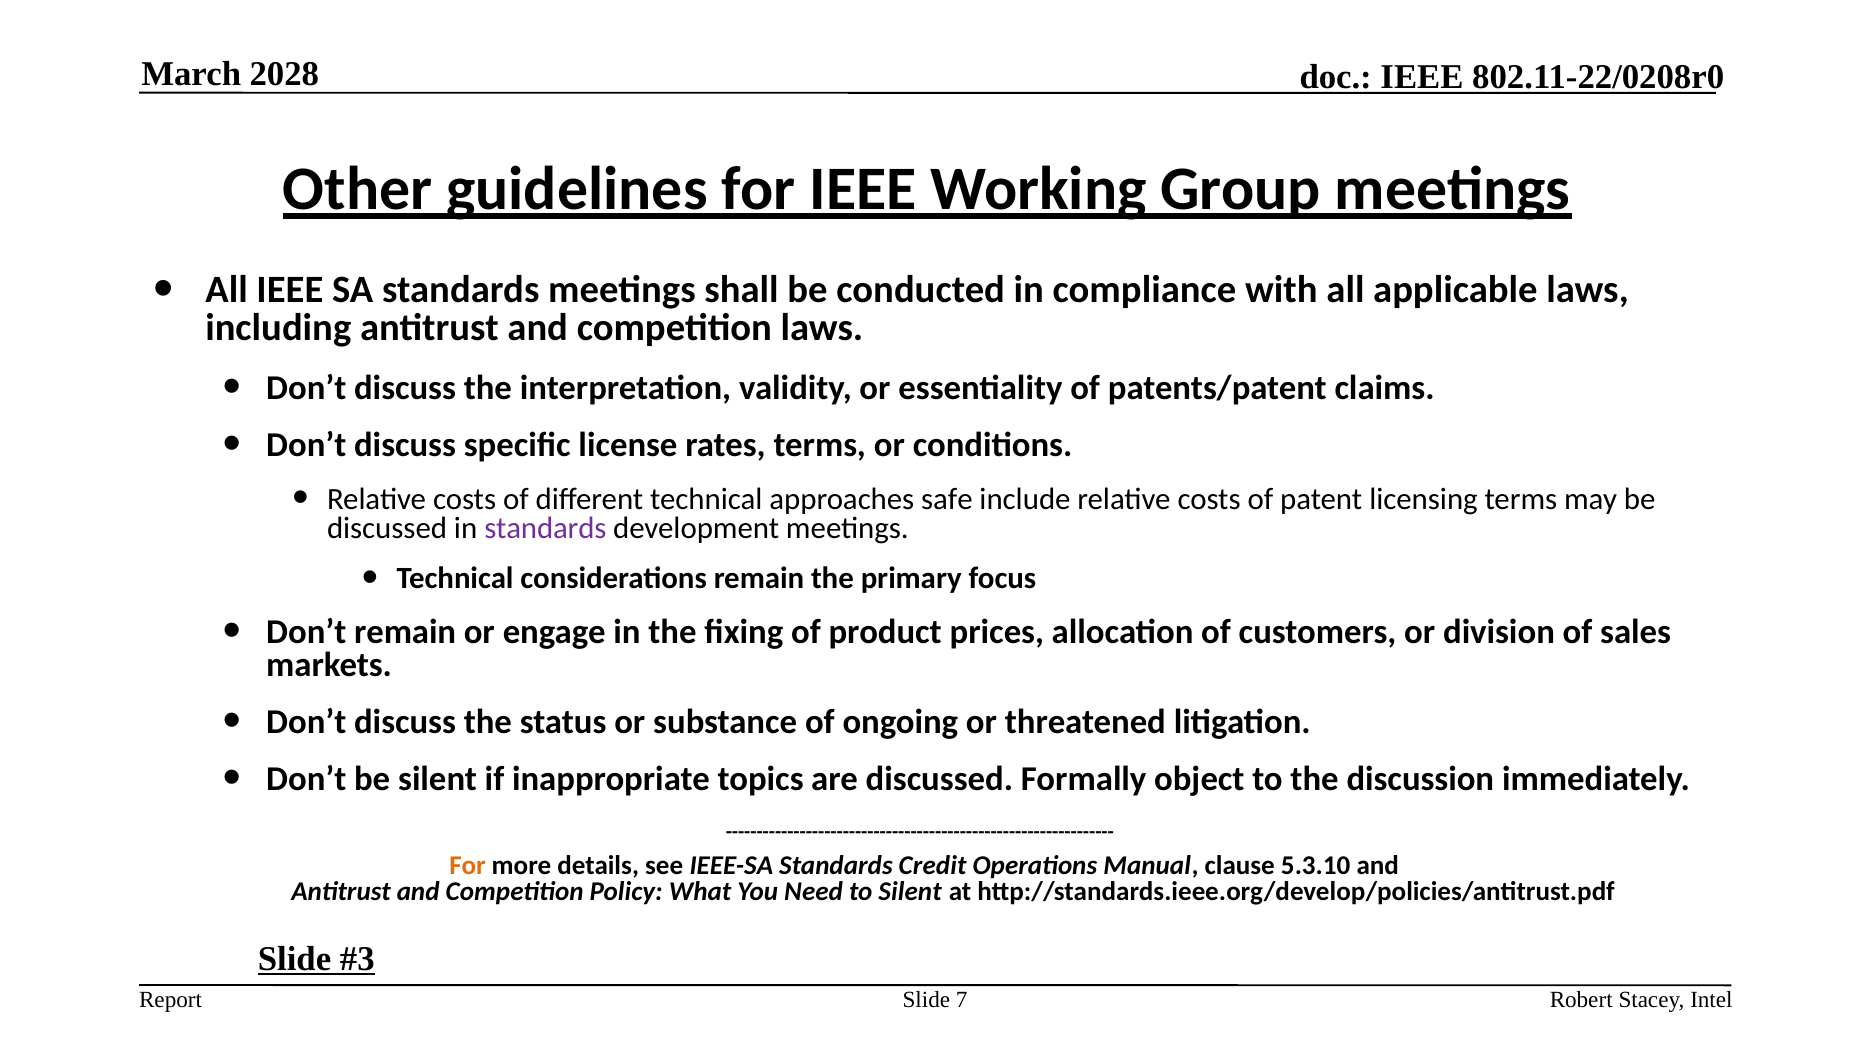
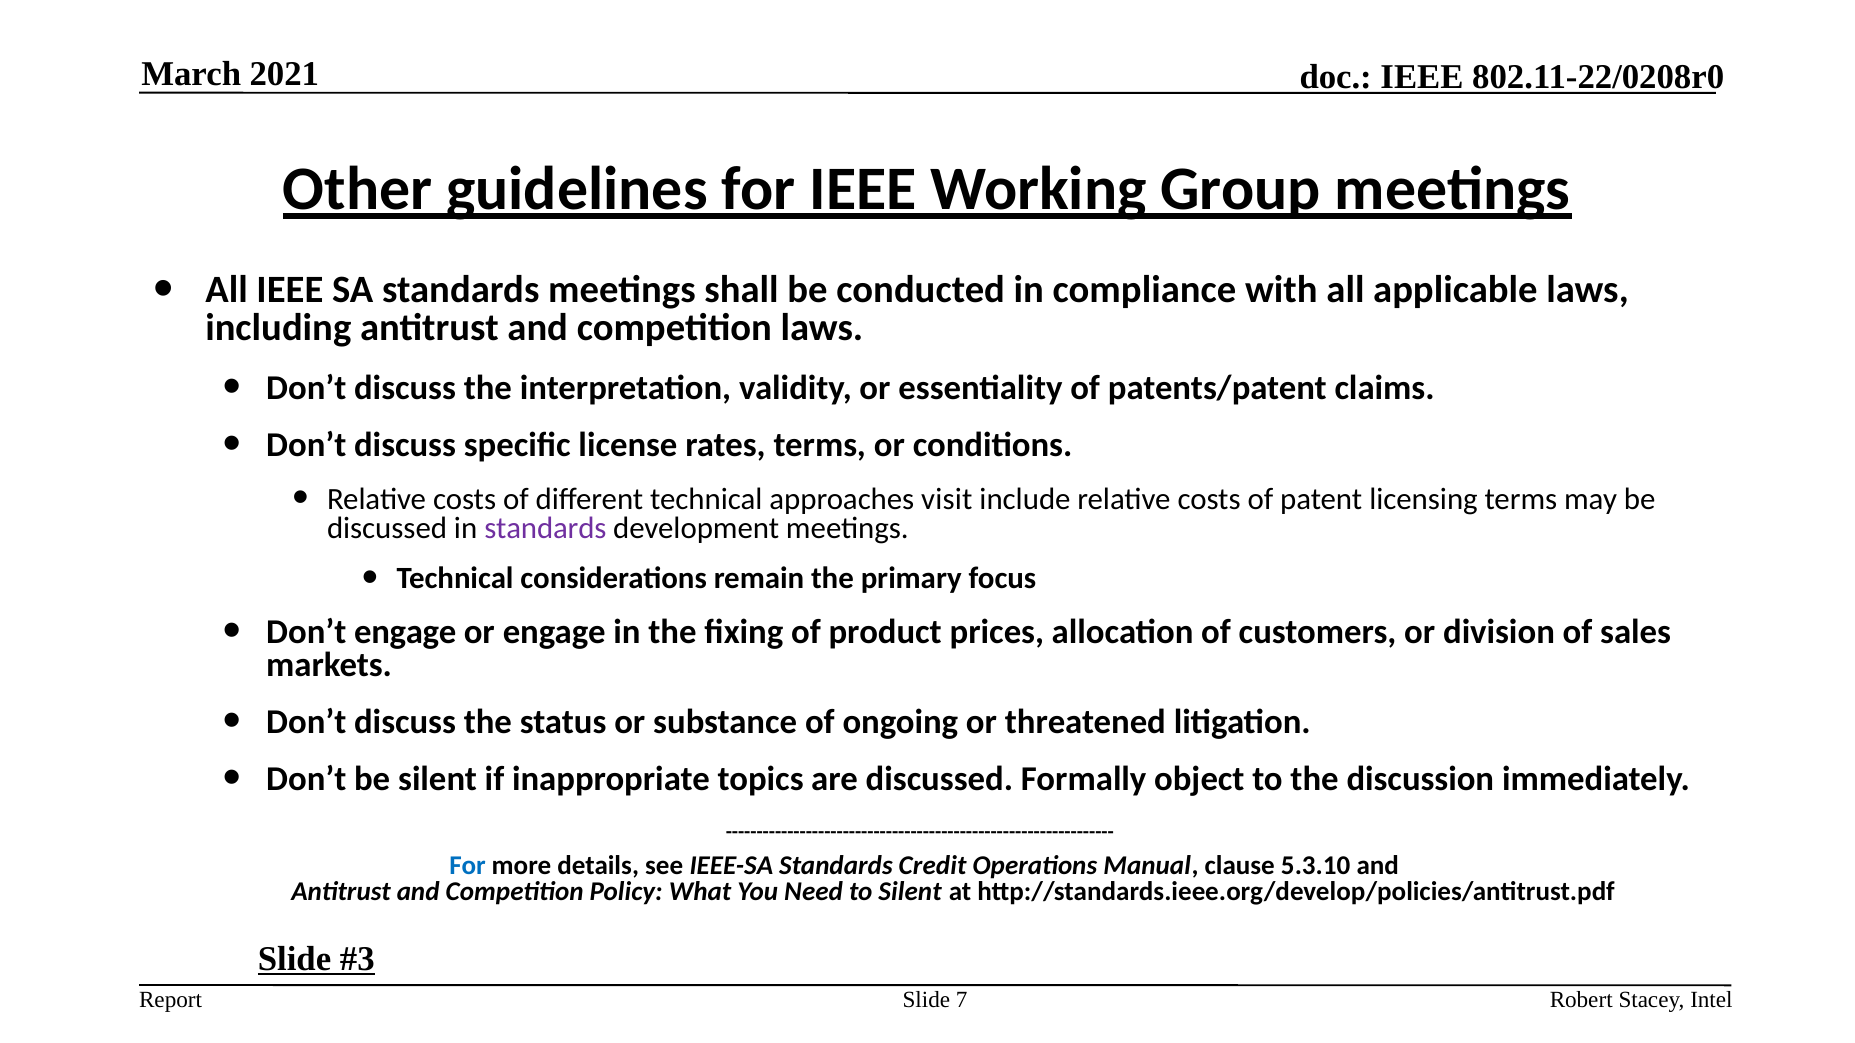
2028: 2028 -> 2021 (284, 74)
safe: safe -> visit (947, 499)
Don’t remain: remain -> engage (405, 632)
For colour: orange -> blue (467, 866)
